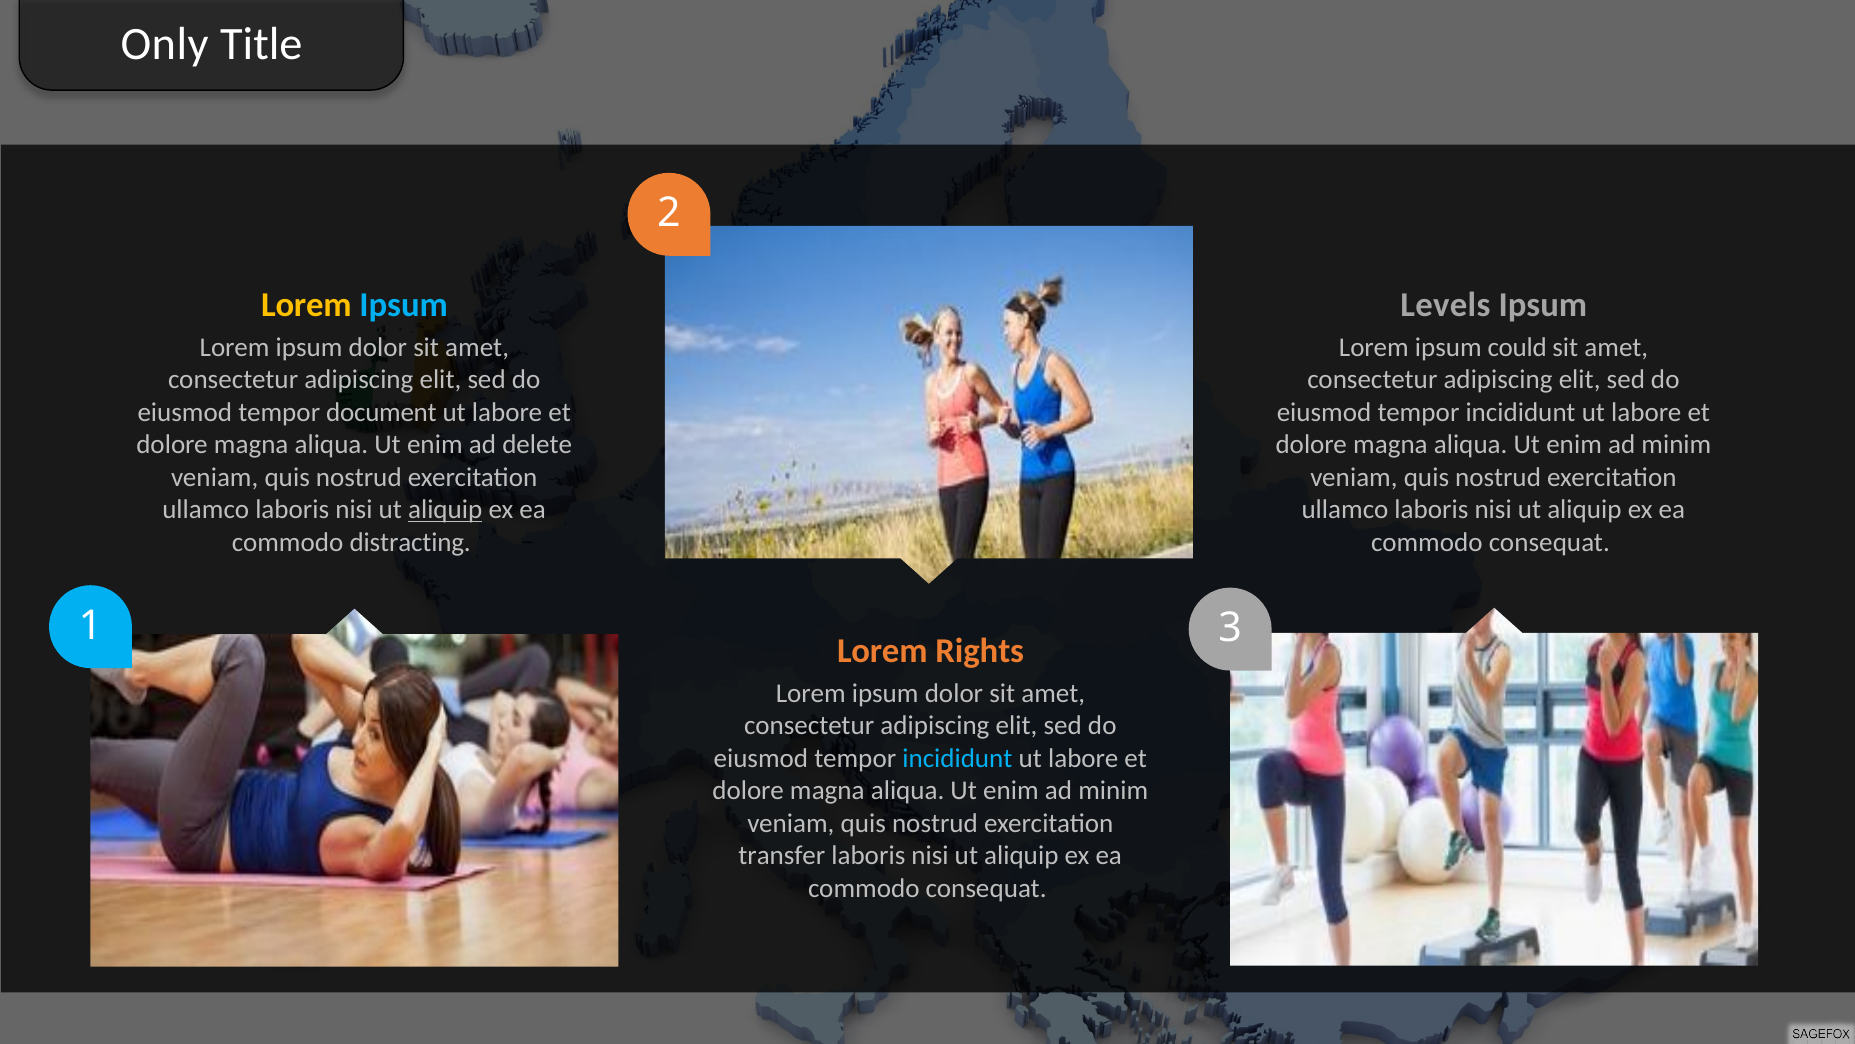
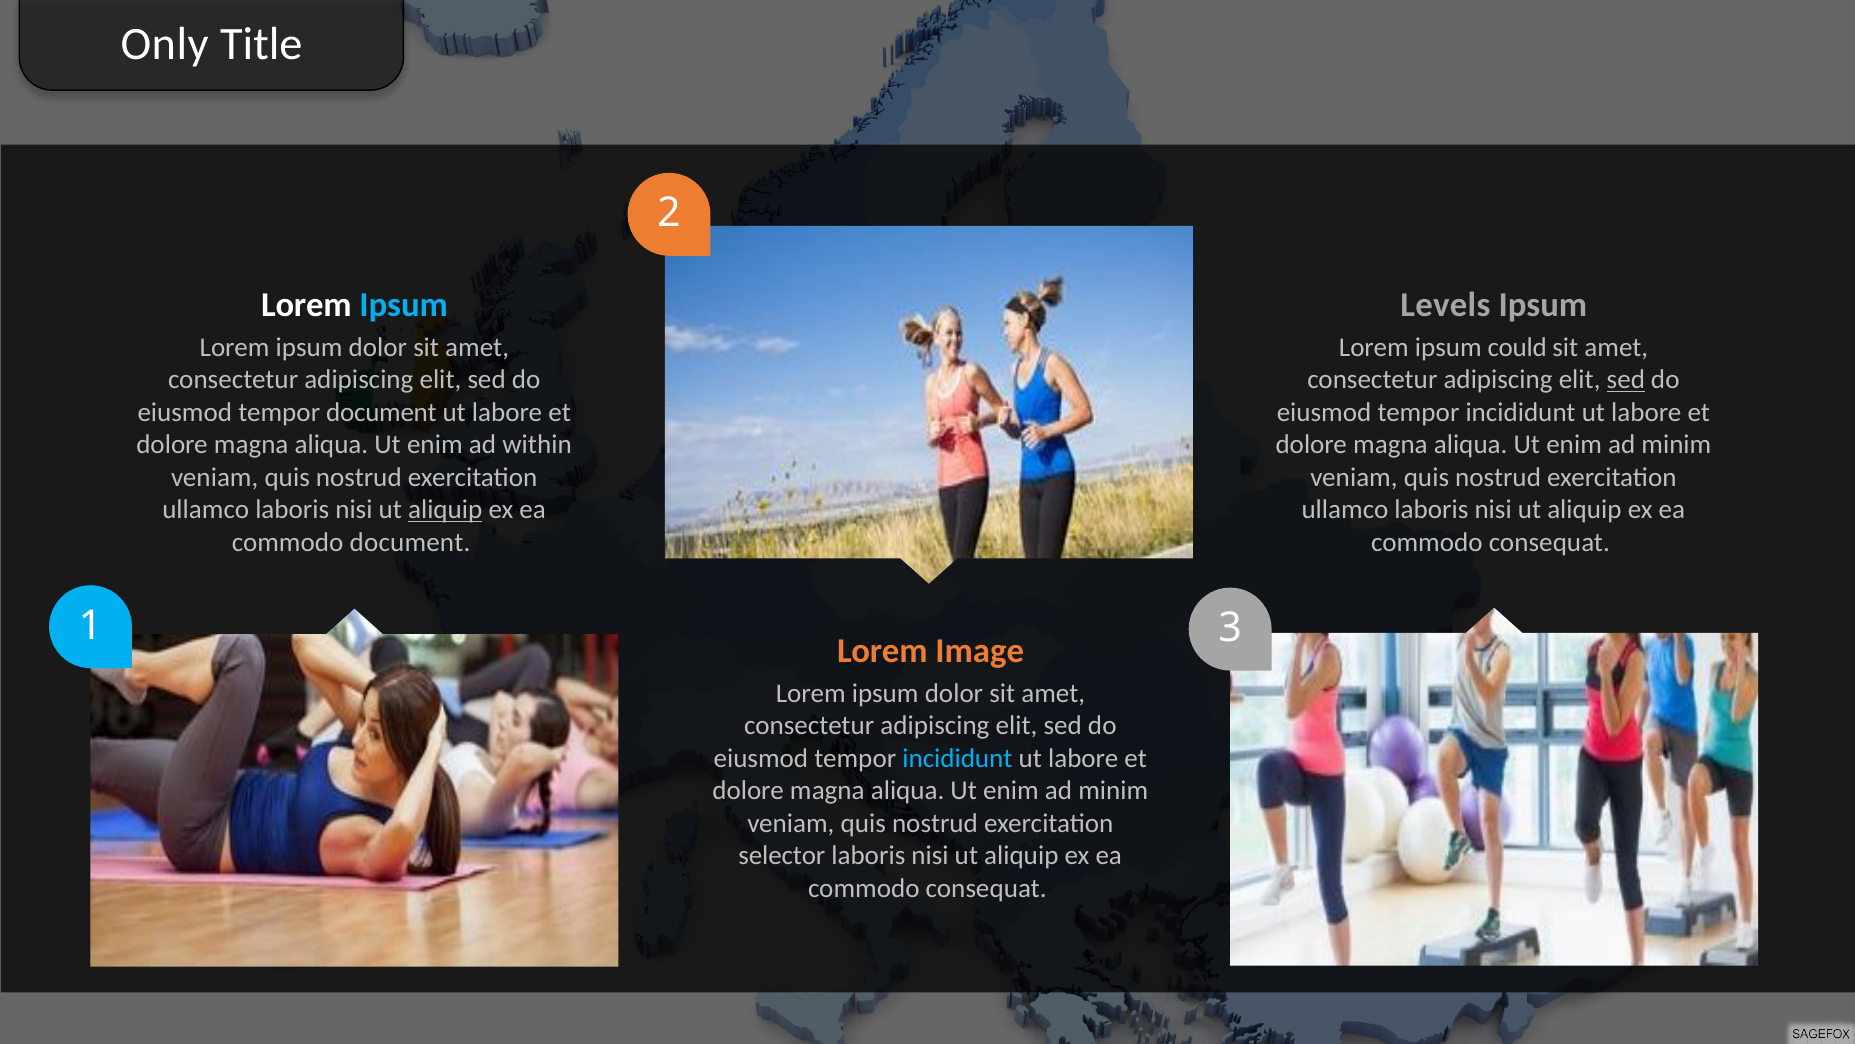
Lorem colour: yellow -> white (306, 305)
sed underline: none -> present (1626, 380)
delete: delete -> within (537, 445)
commodo distracting: distracting -> document (410, 542)
Rights: Rights -> Image (980, 651)
transfer: transfer -> selector (782, 855)
